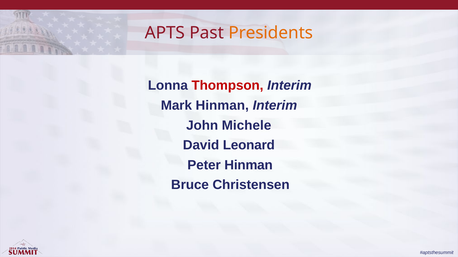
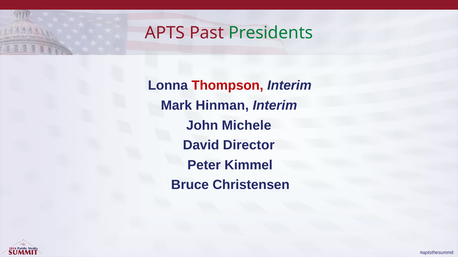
Presidents colour: orange -> green (271, 33)
Leonard: Leonard -> Director (249, 146)
Peter Hinman: Hinman -> Kimmel (248, 165)
